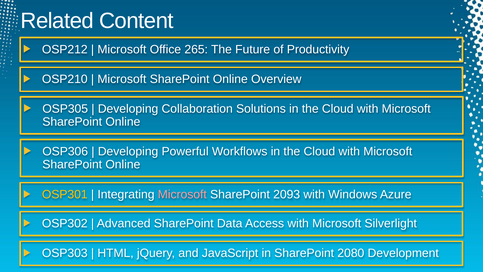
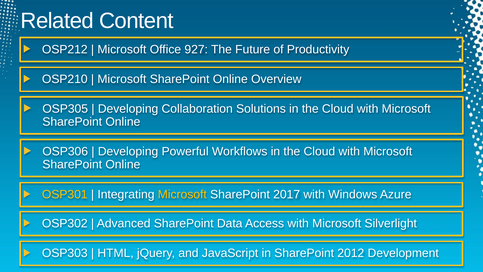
265: 265 -> 927 (196, 49)
Microsoft colour: pink -> yellow (182, 194)
2093: 2093 -> 2017 (287, 194)
2080: 2080 -> 2012 (351, 253)
